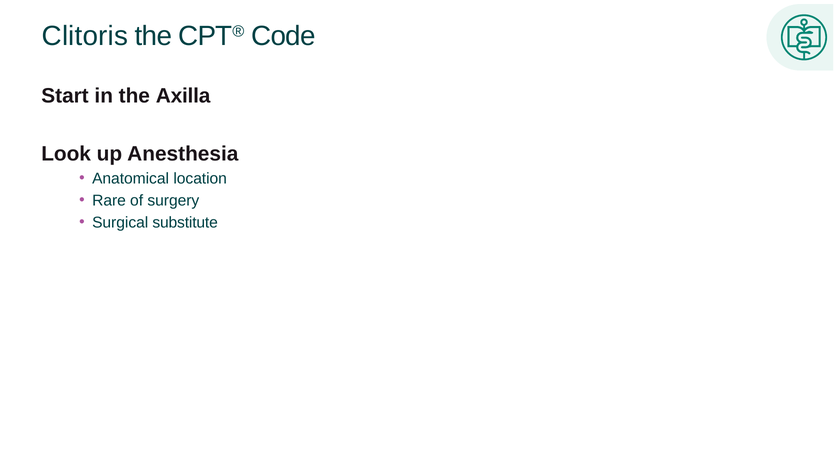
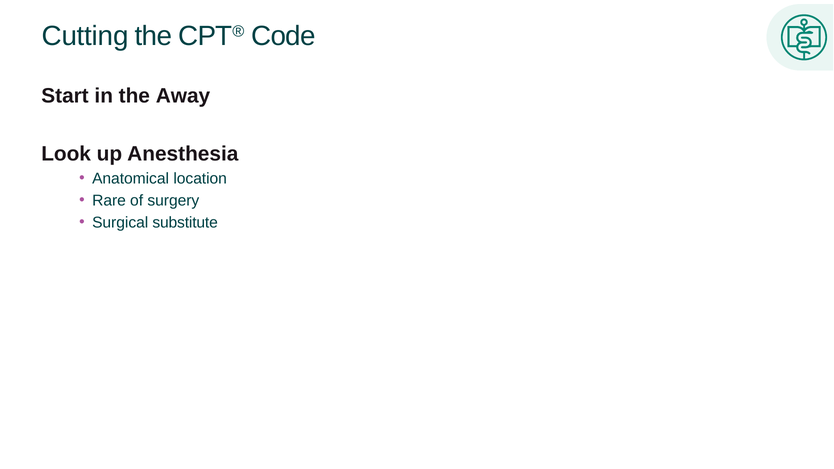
Clitoris: Clitoris -> Cutting (85, 36)
Axilla: Axilla -> Away (183, 96)
